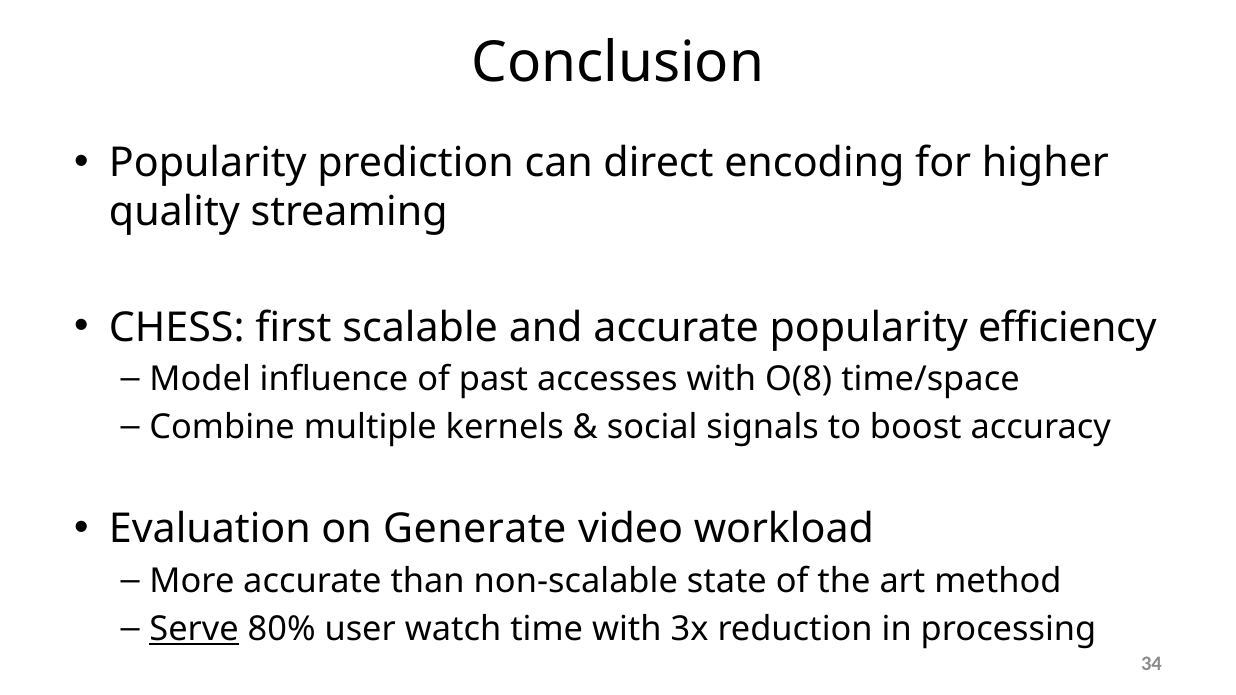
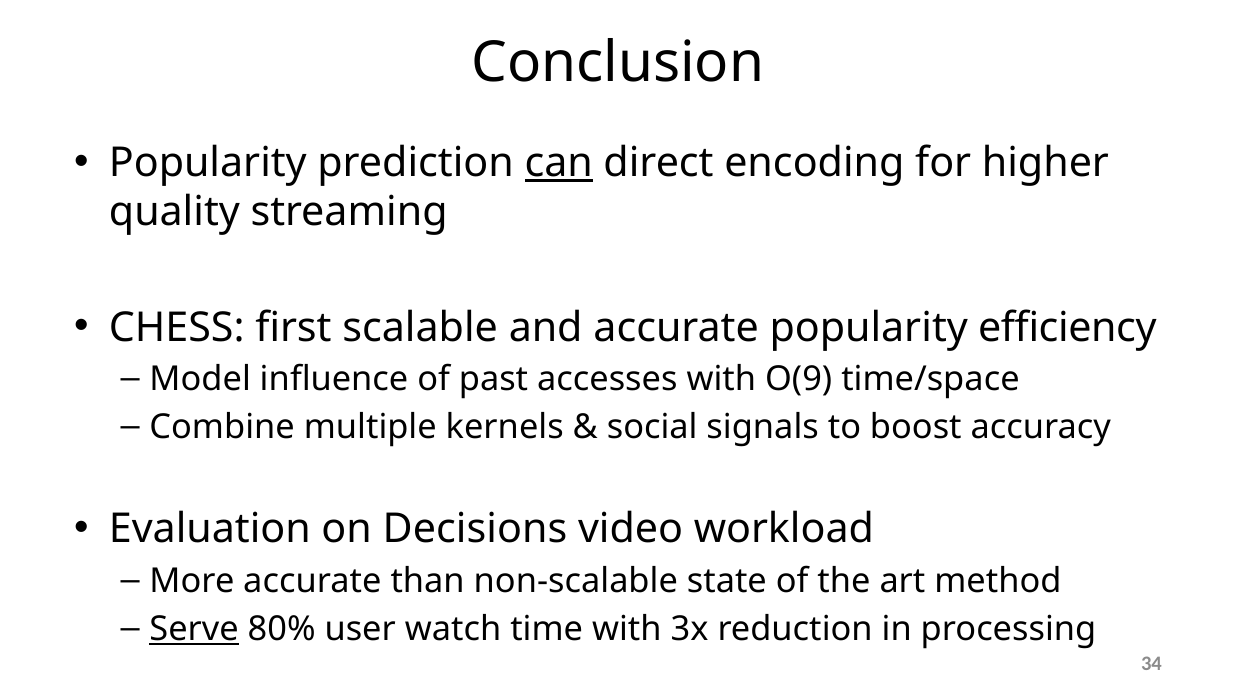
can underline: none -> present (559, 163)
O(8: O(8 -> O(9 (799, 379)
Generate: Generate -> Decisions (475, 529)
